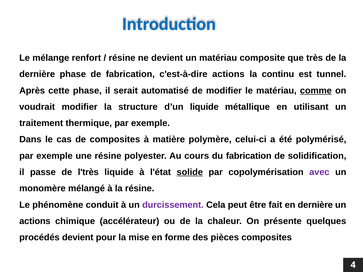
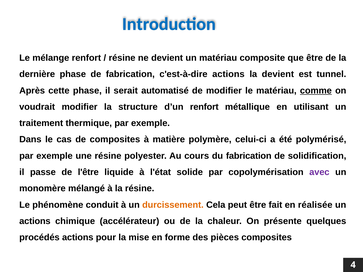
que très: très -> être (315, 58)
la continu: continu -> devient (278, 74)
d’un liquide: liquide -> renfort (204, 107)
l'très: l'très -> l'être (88, 172)
solide underline: present -> none (190, 172)
durcissement colour: purple -> orange (173, 205)
en dernière: dernière -> réalisée (315, 205)
procédés devient: devient -> actions (78, 238)
